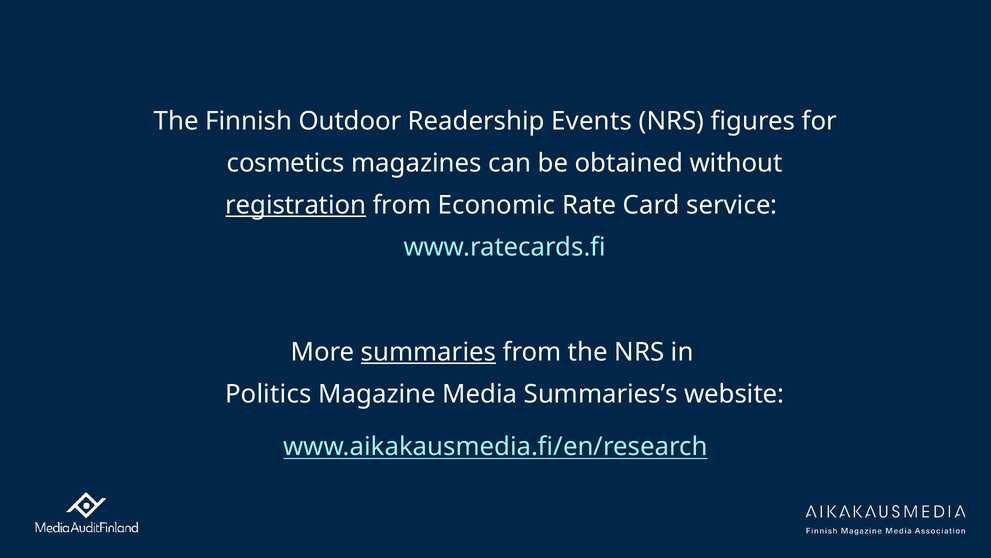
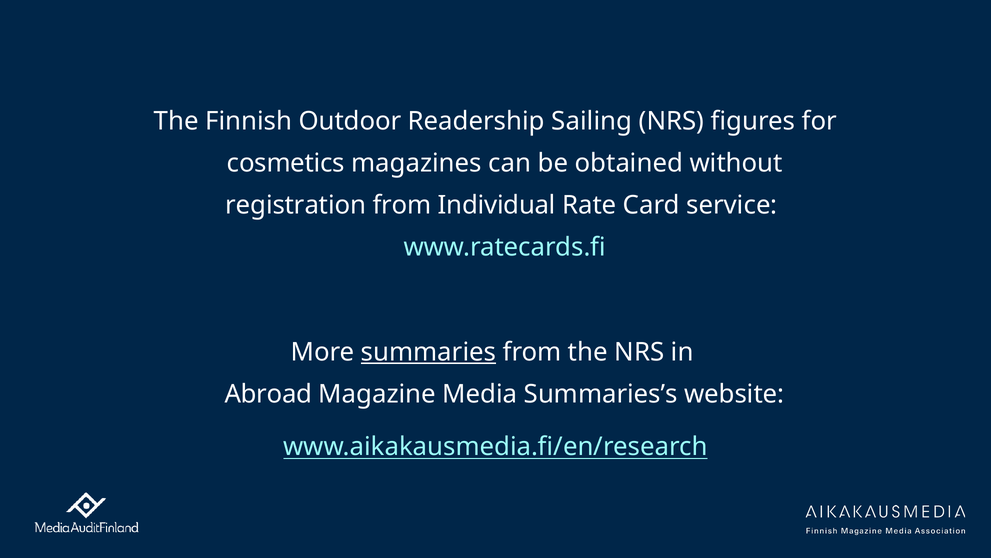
Events: Events -> Sailing (592, 121)
registration underline: present -> none (296, 205)
Economic: Economic -> Individual (497, 205)
Politics: Politics -> Abroad (268, 394)
